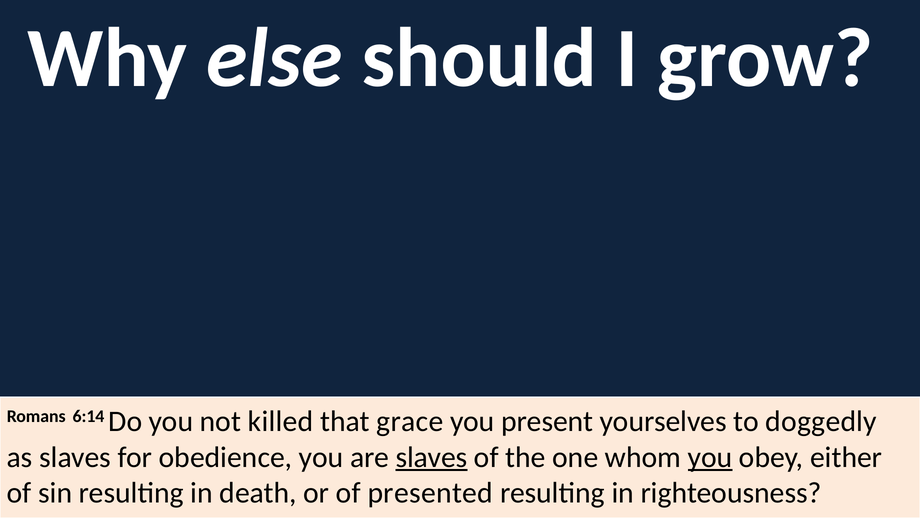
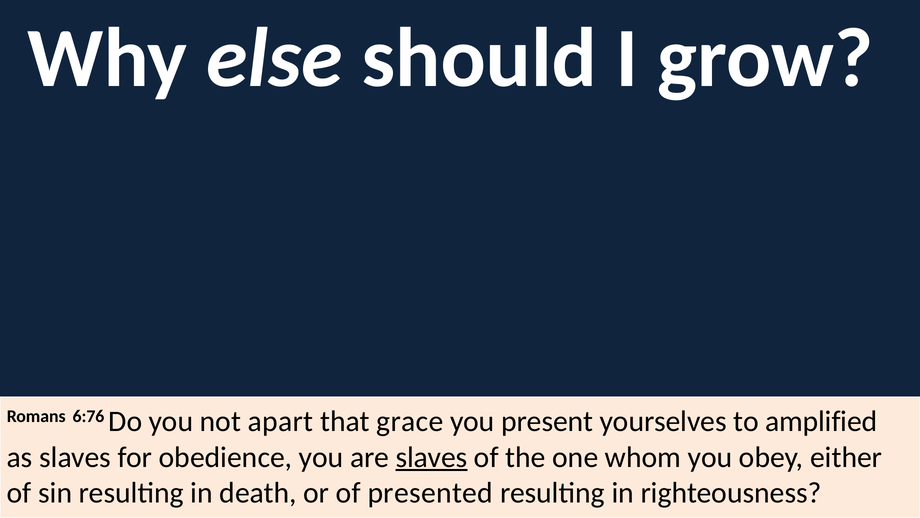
6:14: 6:14 -> 6:76 (88, 416)
killed: killed -> apart (281, 421)
doggedly: doggedly -> amplified (821, 421)
you underline: present -> none (710, 457)
